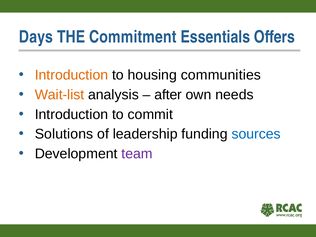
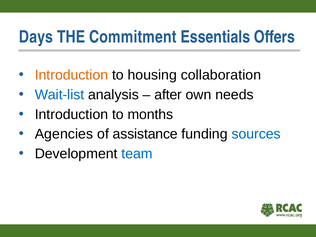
communities: communities -> collaboration (221, 75)
Wait-list colour: orange -> blue (59, 95)
commit: commit -> months (150, 114)
Solutions: Solutions -> Agencies (64, 134)
leadership: leadership -> assistance (145, 134)
team colour: purple -> blue (137, 154)
